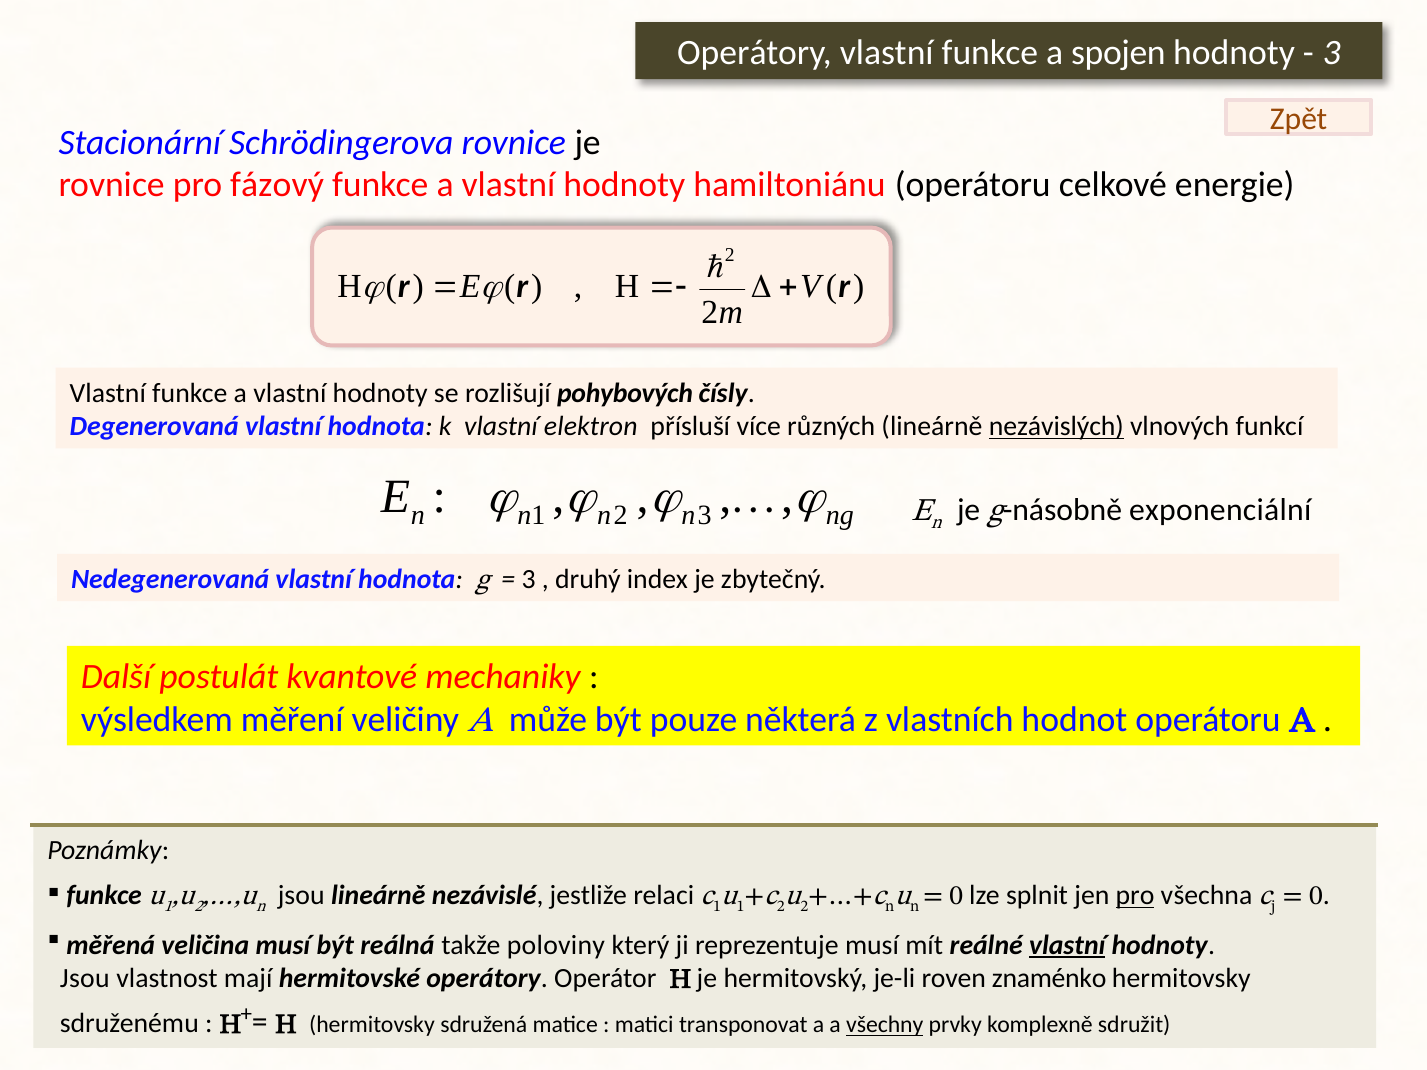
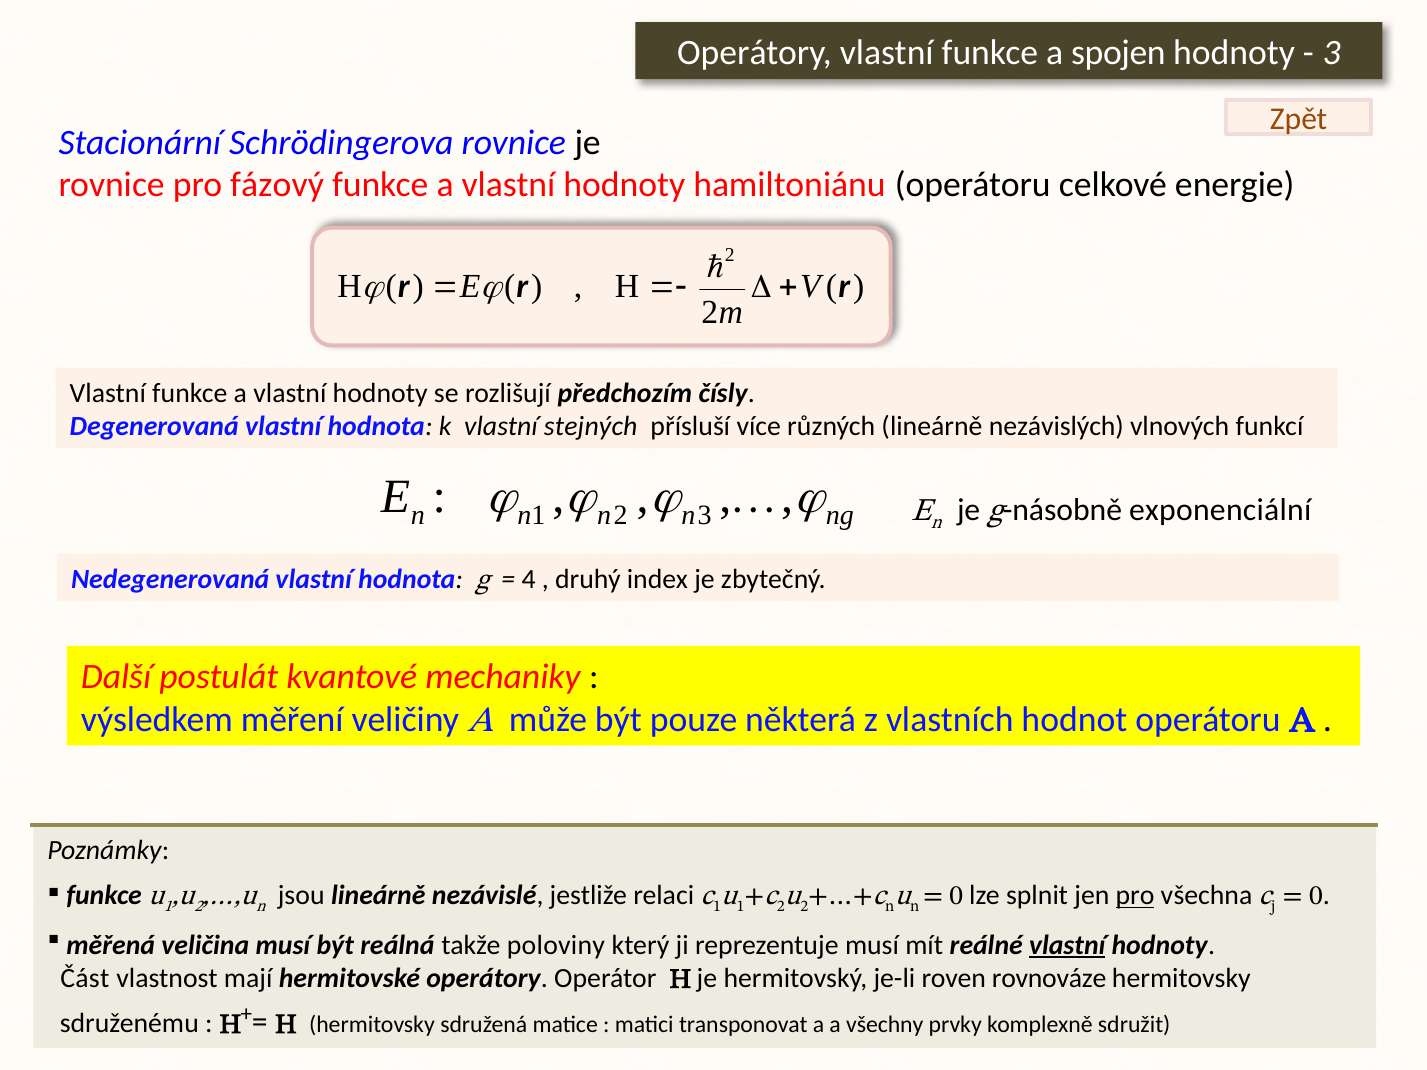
pohybových: pohybových -> předchozím (625, 393)
elektron: elektron -> stejných (591, 427)
nezávislých underline: present -> none (1056, 427)
3: 3 -> 4 (529, 580)
Jsou: Jsou -> Část (85, 979)
znaménko: znaménko -> rovnováze (1049, 979)
všechny underline: present -> none (885, 1025)
